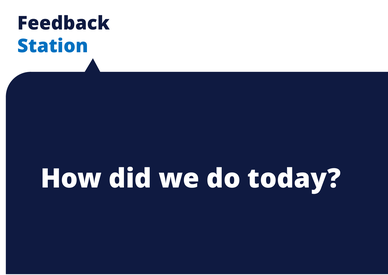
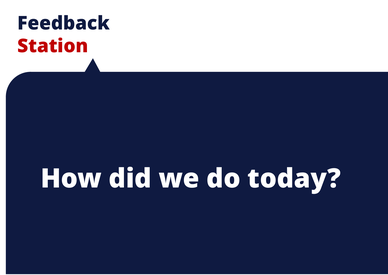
Station colour: blue -> red (53, 46)
